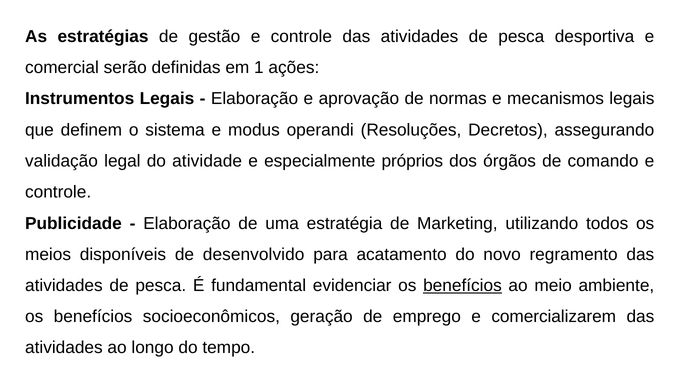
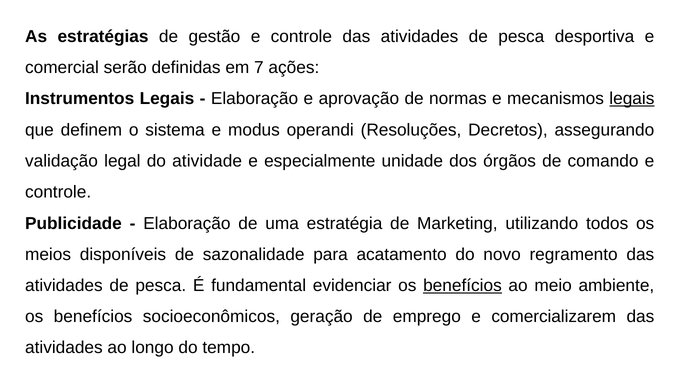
1: 1 -> 7 (259, 67)
legais underline: none -> present (632, 99)
próprios: próprios -> unidade (412, 161)
desenvolvido: desenvolvido -> sazonalidade (254, 254)
